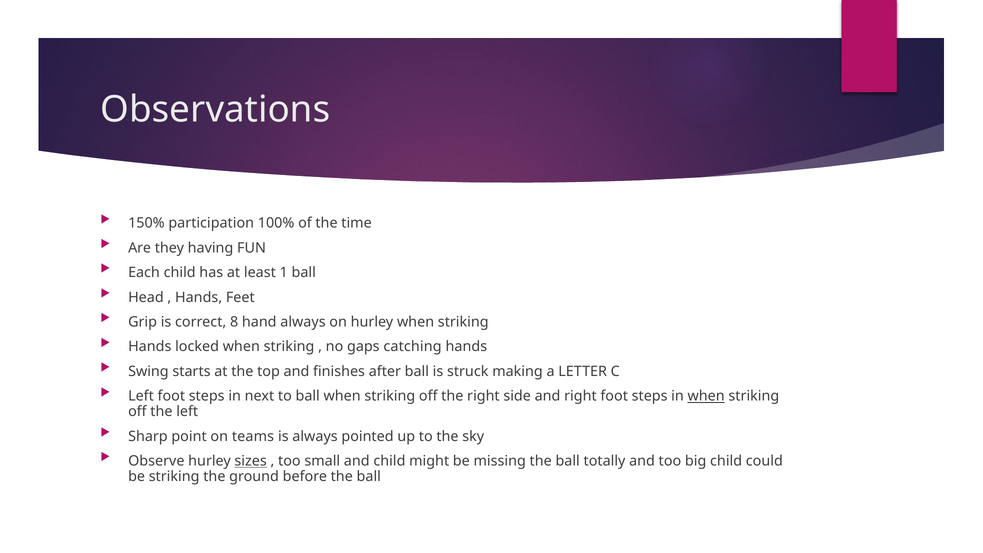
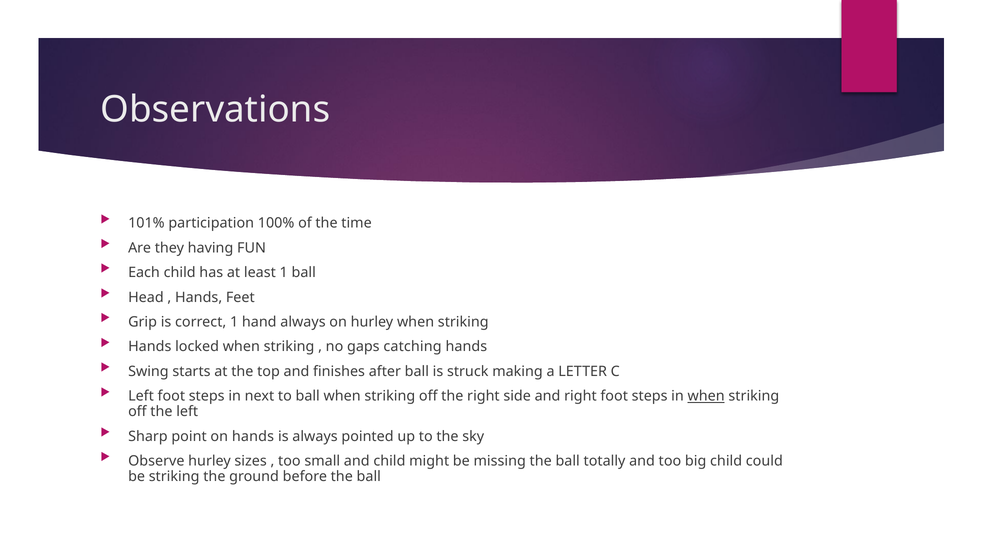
150%: 150% -> 101% (146, 223)
correct 8: 8 -> 1 (234, 322)
on teams: teams -> hands (253, 436)
sizes underline: present -> none (251, 461)
